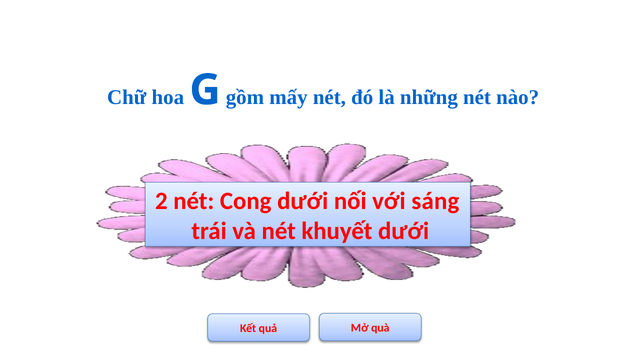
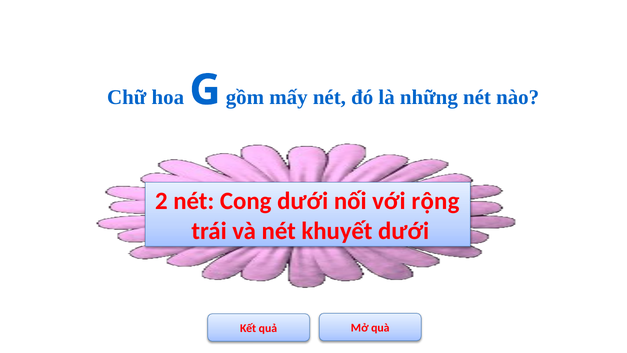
sáng: sáng -> rộng (435, 201)
